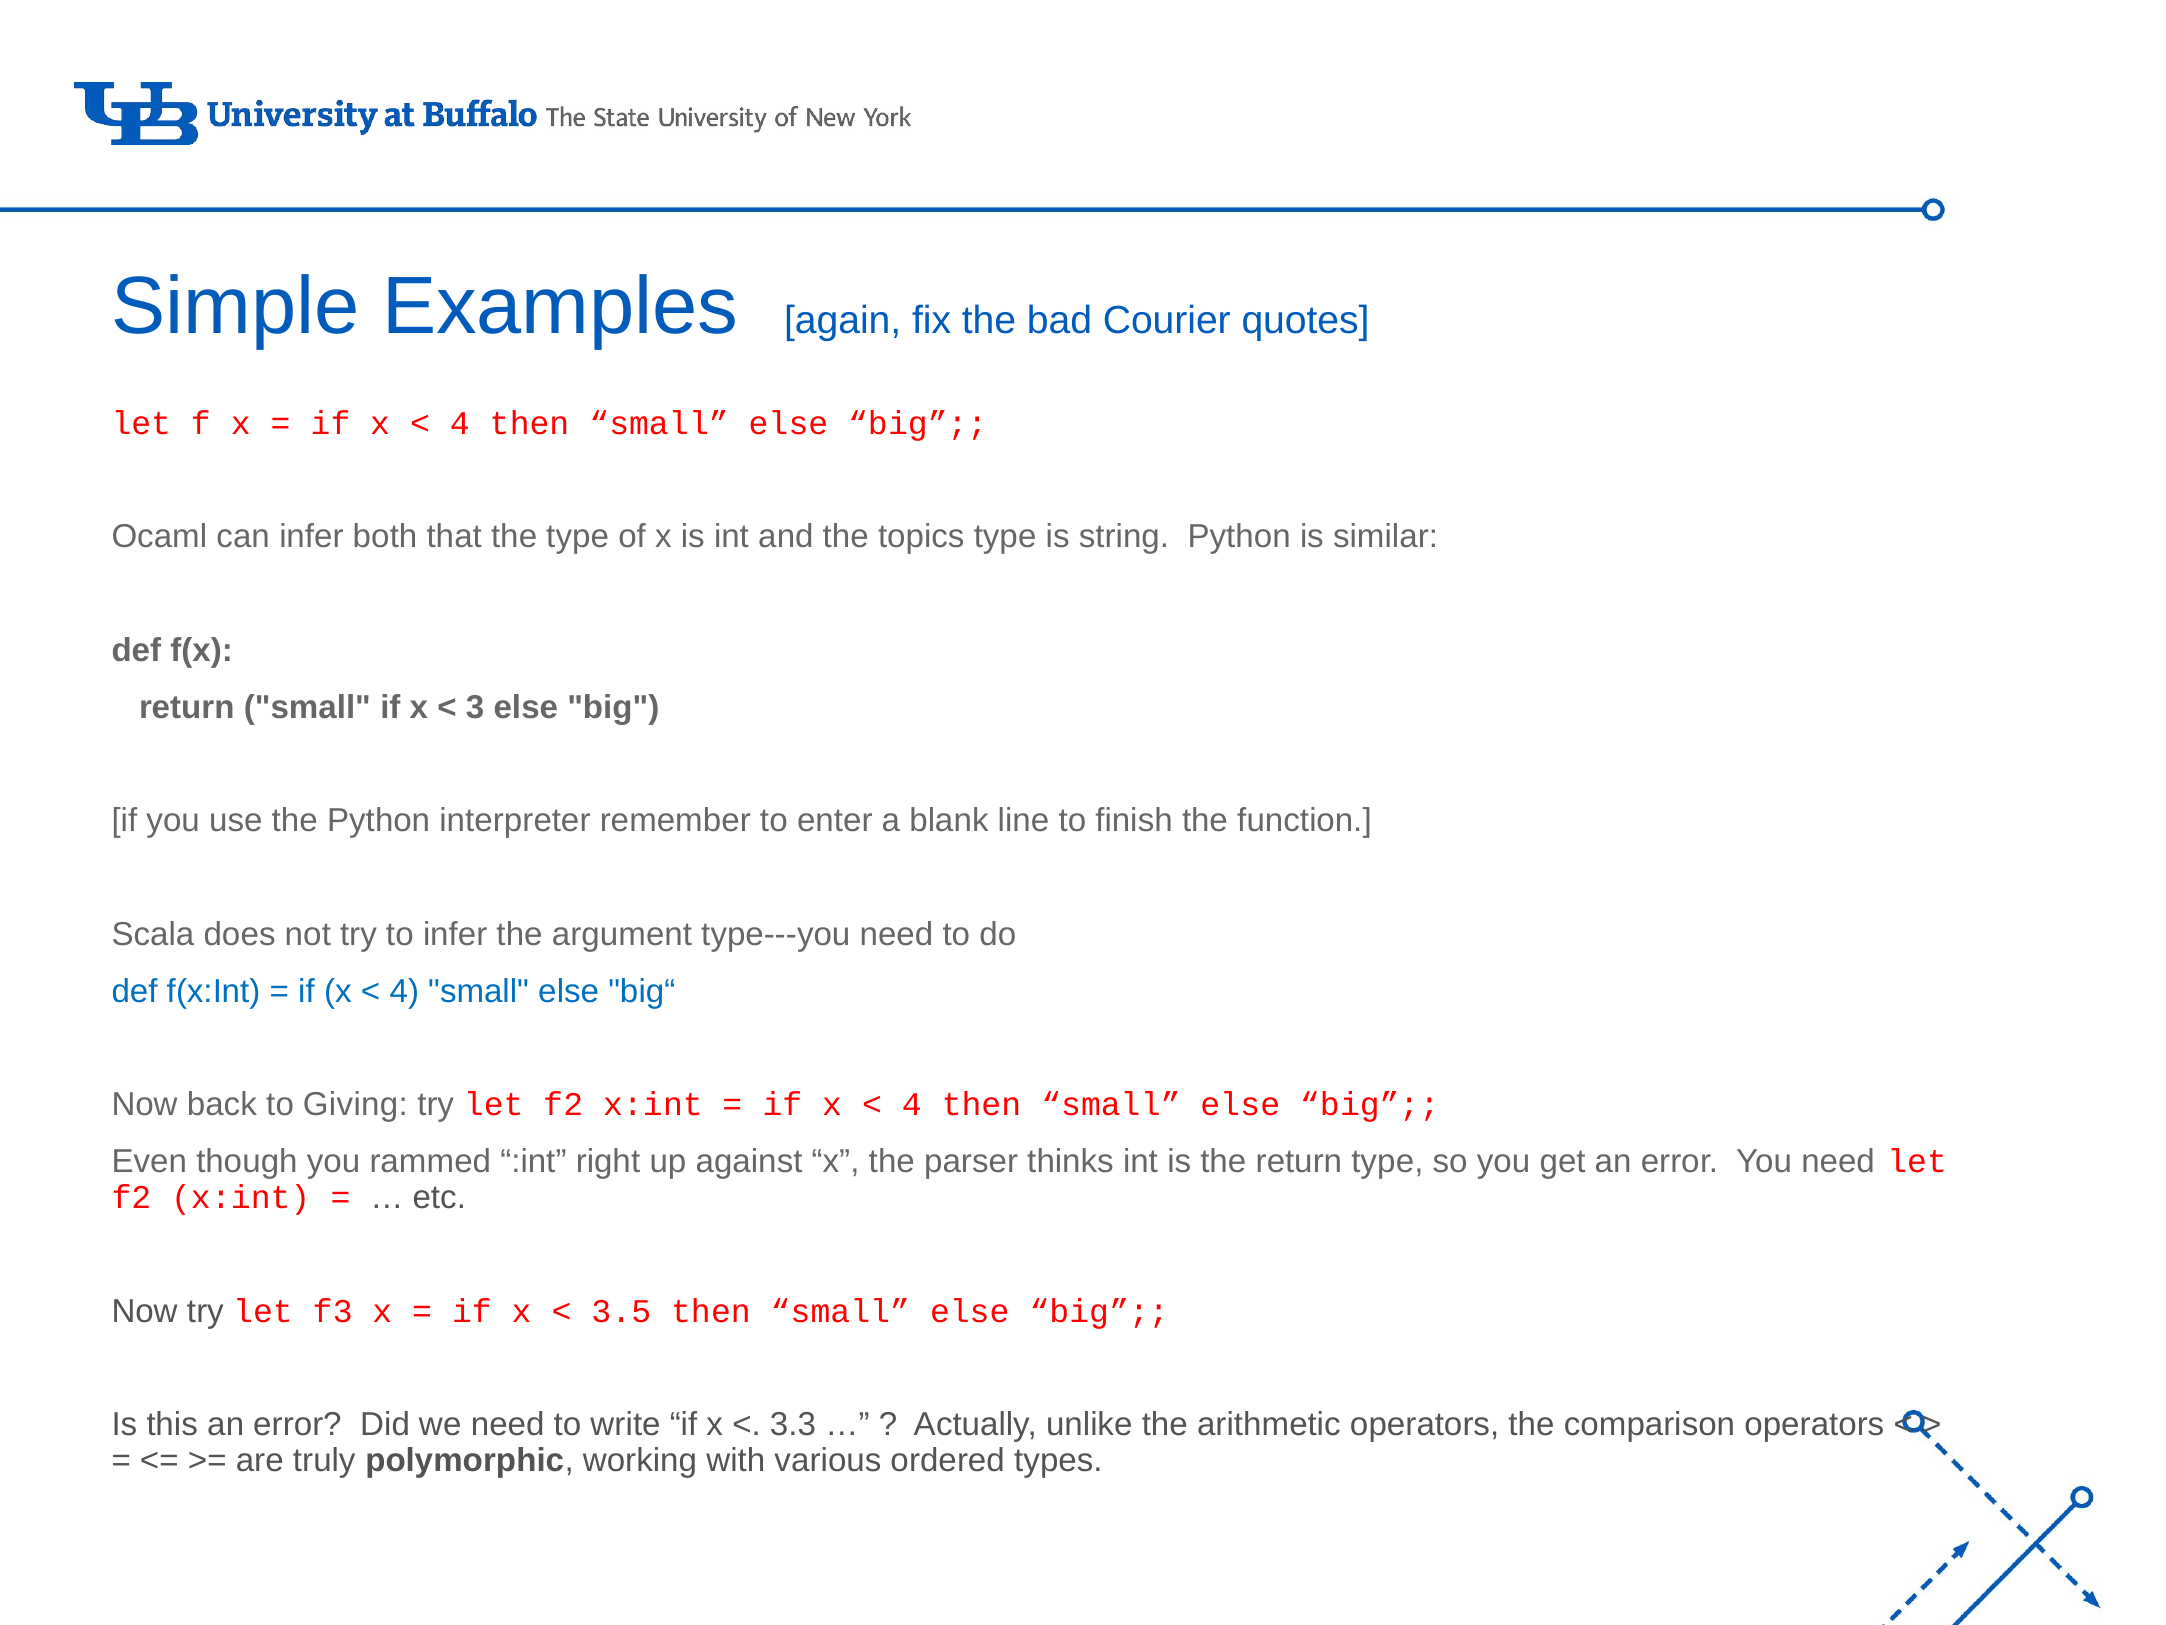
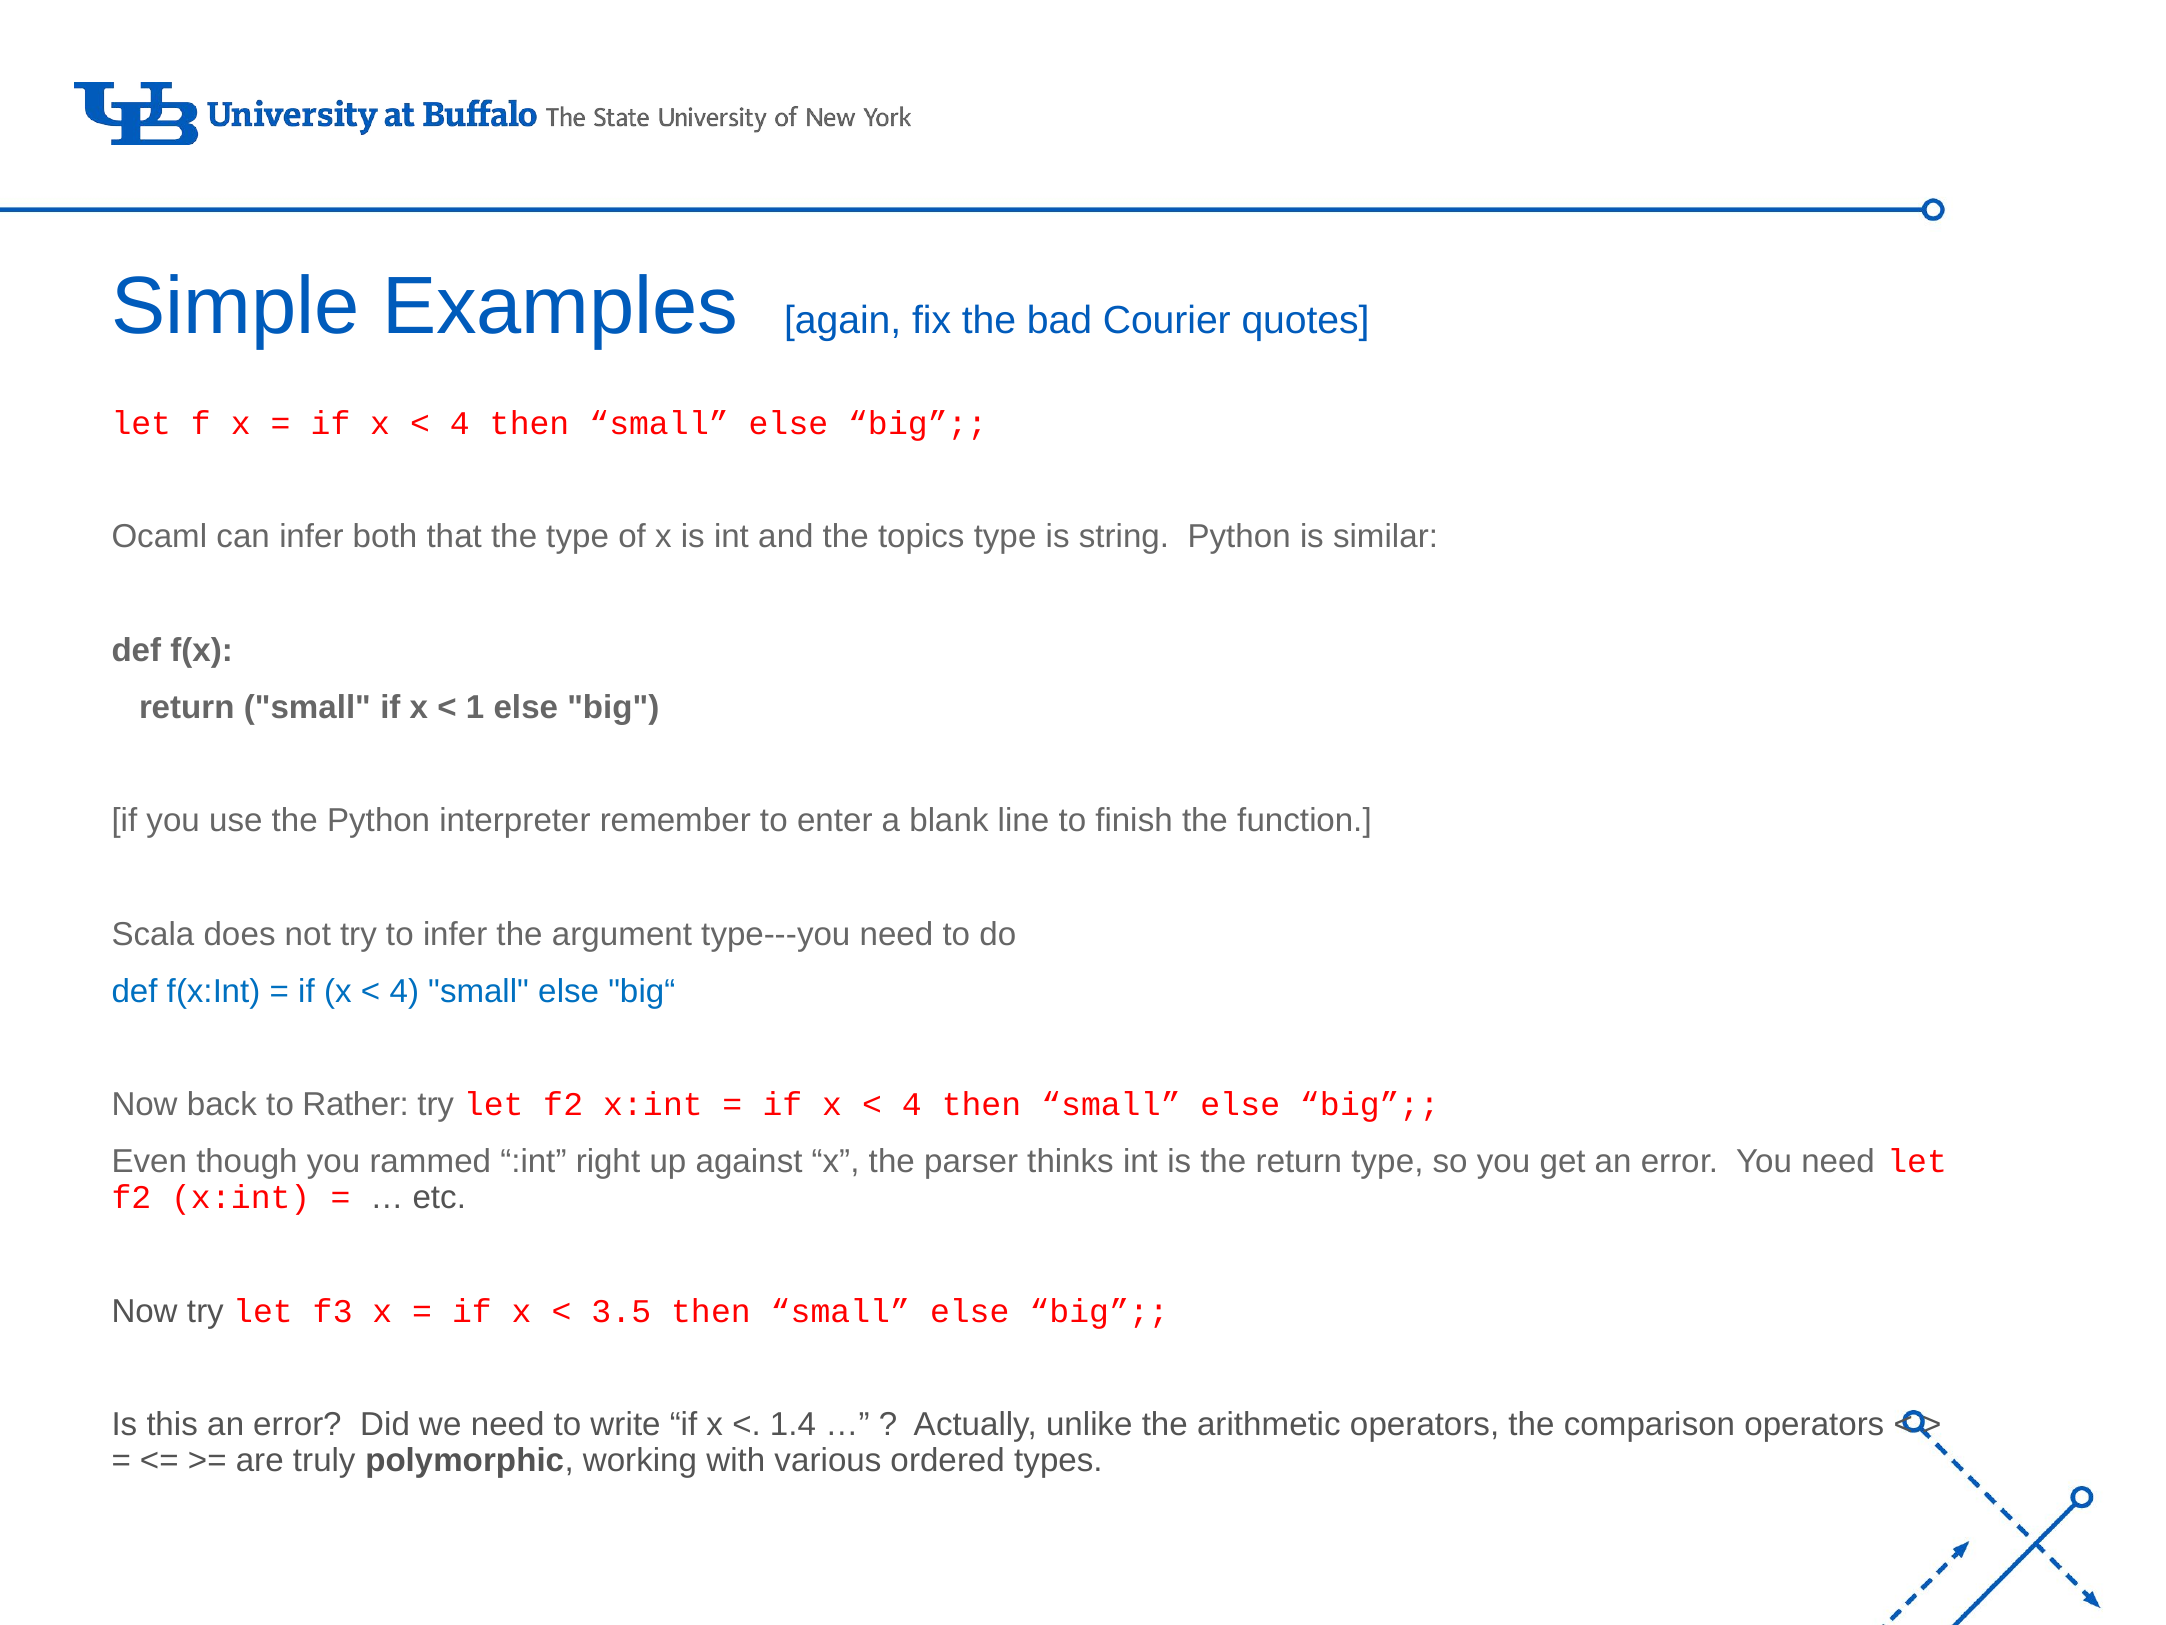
3: 3 -> 1 (475, 707)
Giving: Giving -> Rather (356, 1105)
3.3: 3.3 -> 1.4 (793, 1424)
